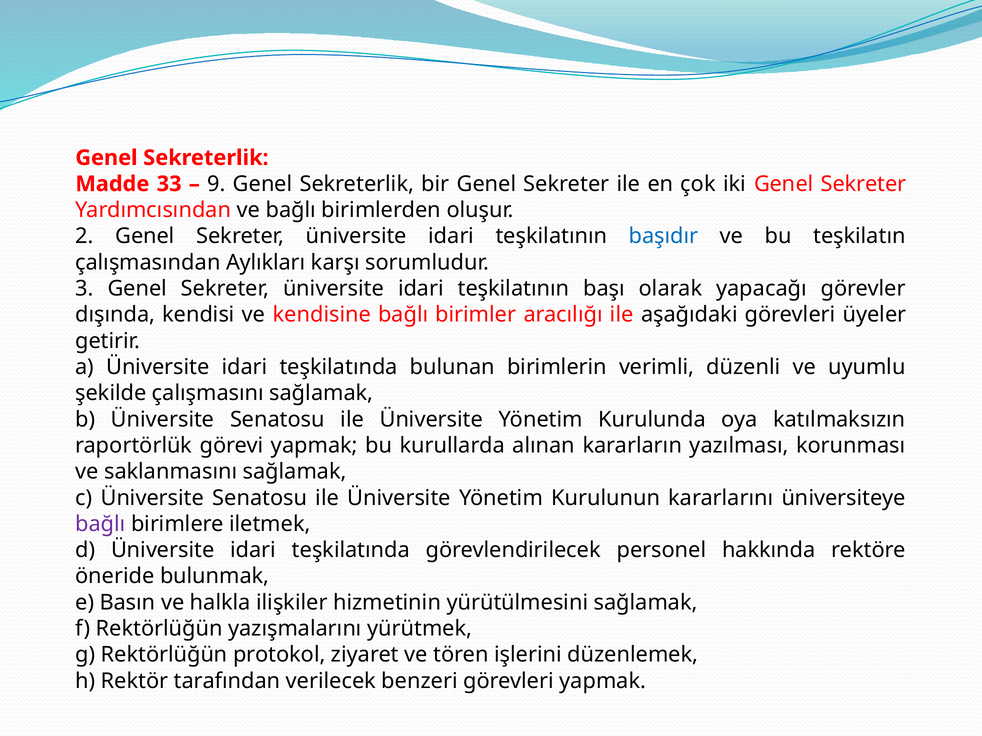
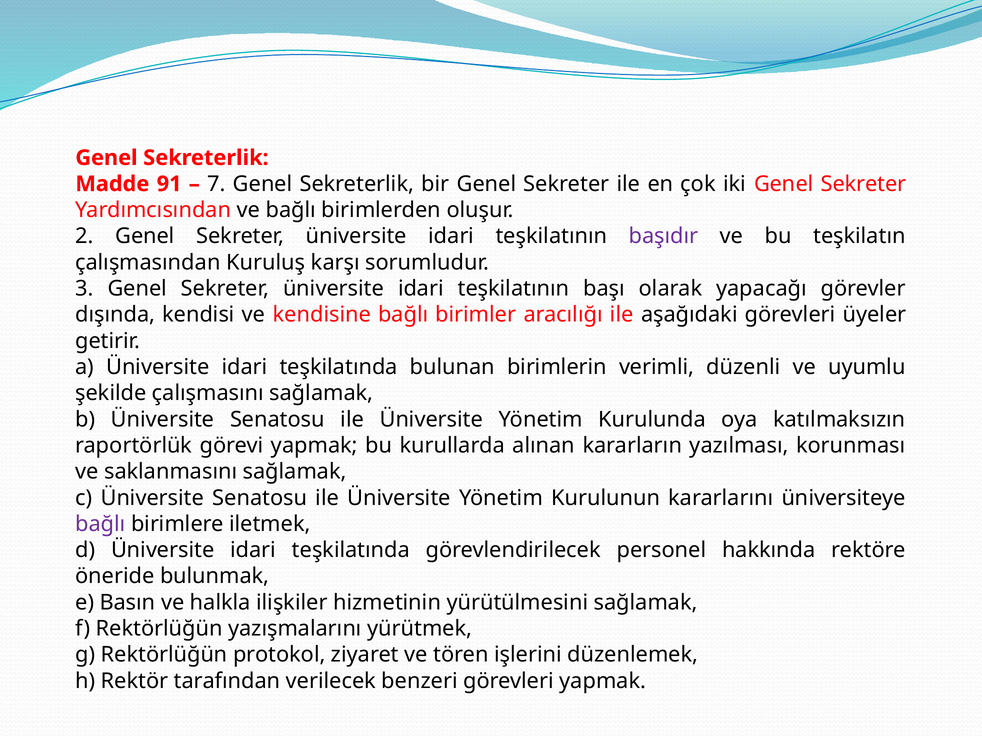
33: 33 -> 91 (169, 184)
9: 9 -> 7 (216, 184)
başıdır colour: blue -> purple (664, 236)
Aylıkları: Aylıkları -> Kuruluş (266, 263)
